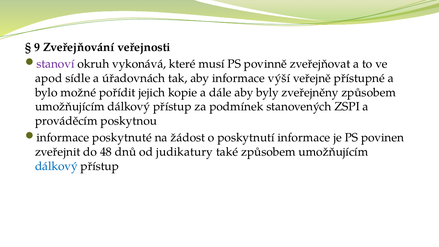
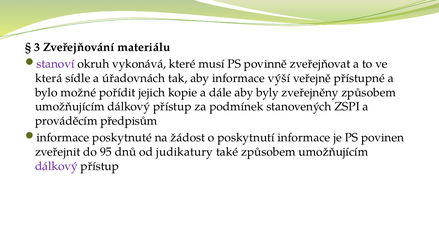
9: 9 -> 3 (37, 47)
veřejnosti: veřejnosti -> materiálu (144, 47)
apod: apod -> která (49, 78)
poskytnou: poskytnou -> předpisům (129, 121)
48: 48 -> 95 (106, 152)
dálkový colour: blue -> purple (56, 166)
